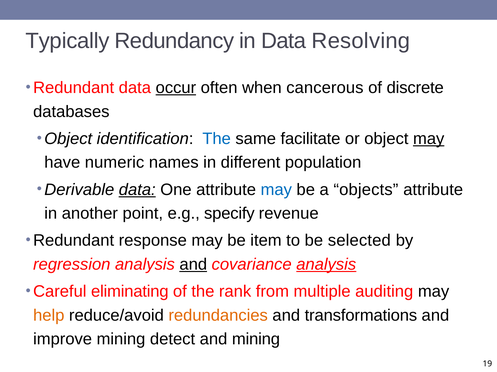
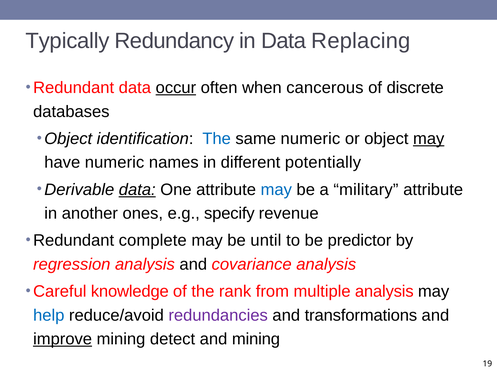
Resolving: Resolving -> Replacing (361, 41)
same facilitate: facilitate -> numeric (310, 139)
population: population -> potentially (323, 163)
objects: objects -> military (366, 190)
point: point -> ones (143, 214)
response: response -> complete (153, 241)
item: item -> until (266, 241)
selected: selected -> predictor (359, 241)
and underline: present -> none (193, 265)
analysis underline: present -> none (326, 265)
eliminating: eliminating -> knowledge (130, 292)
multiple auditing: auditing -> analysis (384, 292)
help colour: orange -> blue (49, 316)
redundancies colour: orange -> purple (218, 316)
improve underline: none -> present (63, 340)
